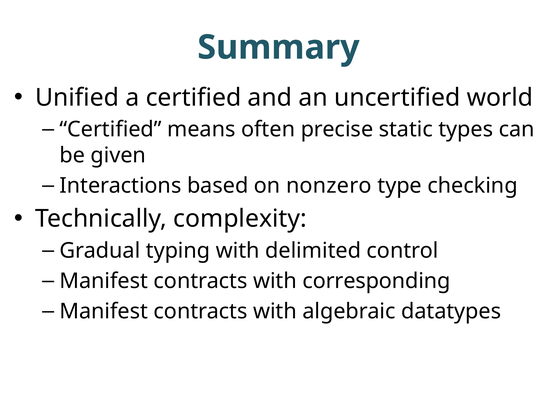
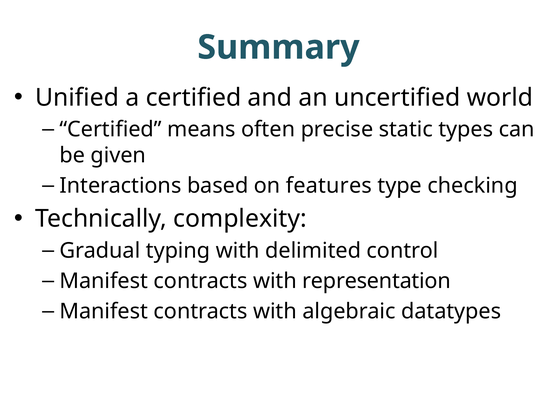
nonzero: nonzero -> features (329, 186)
corresponding: corresponding -> representation (377, 281)
